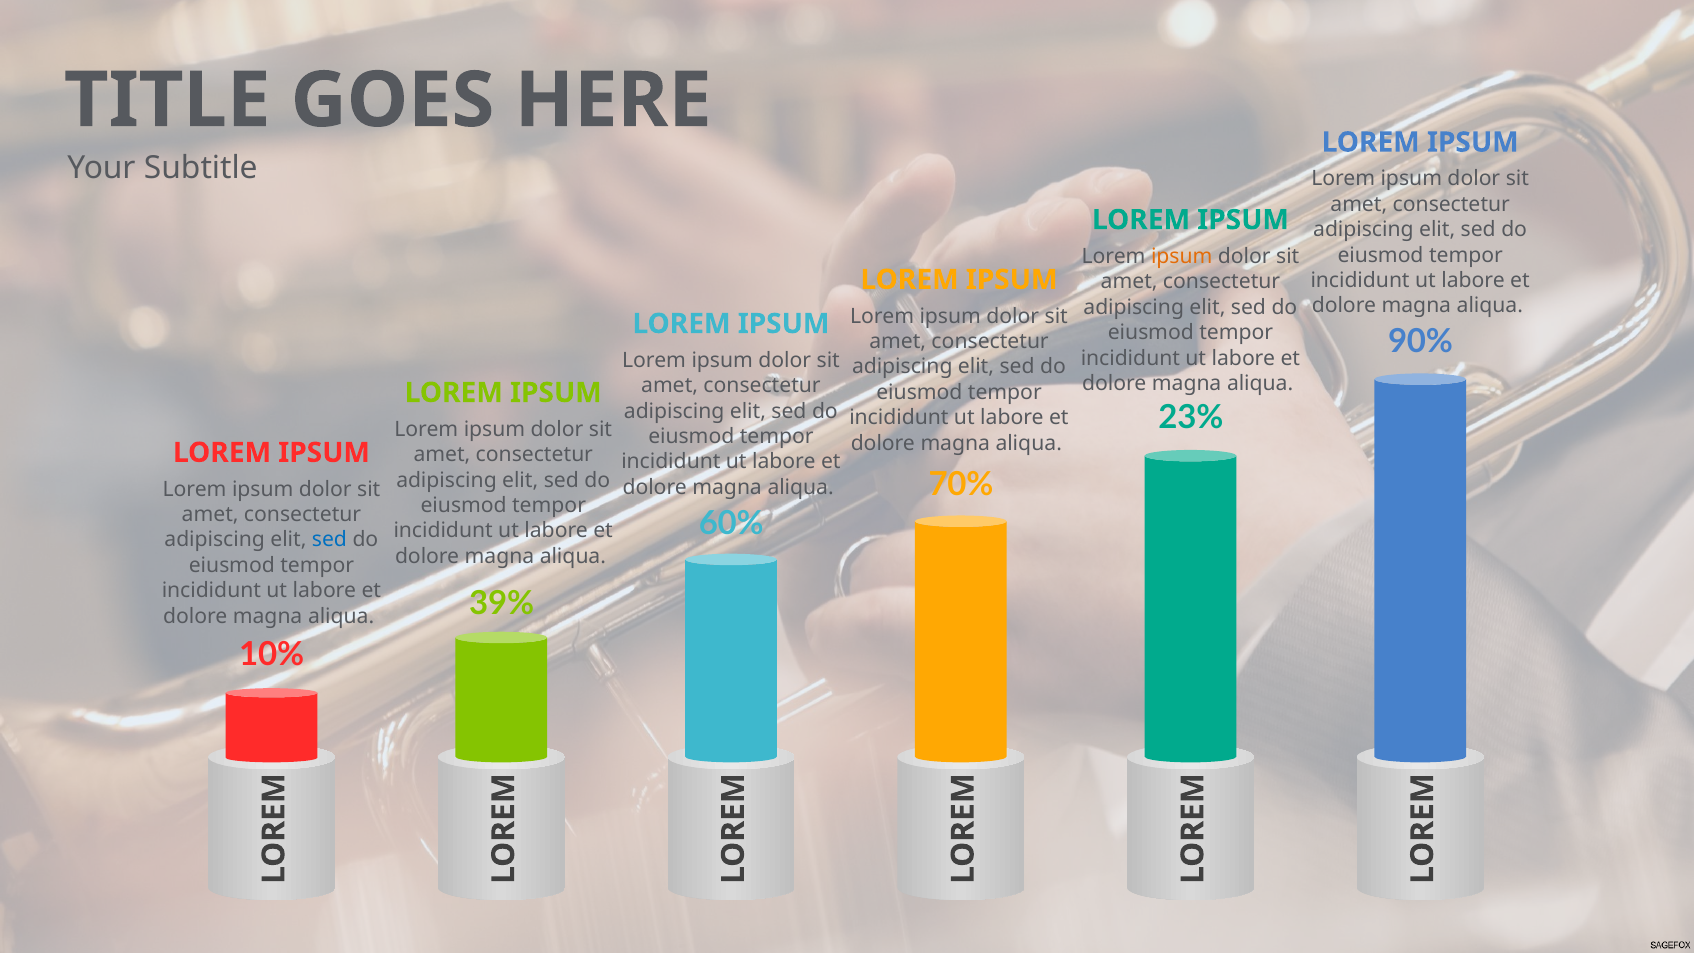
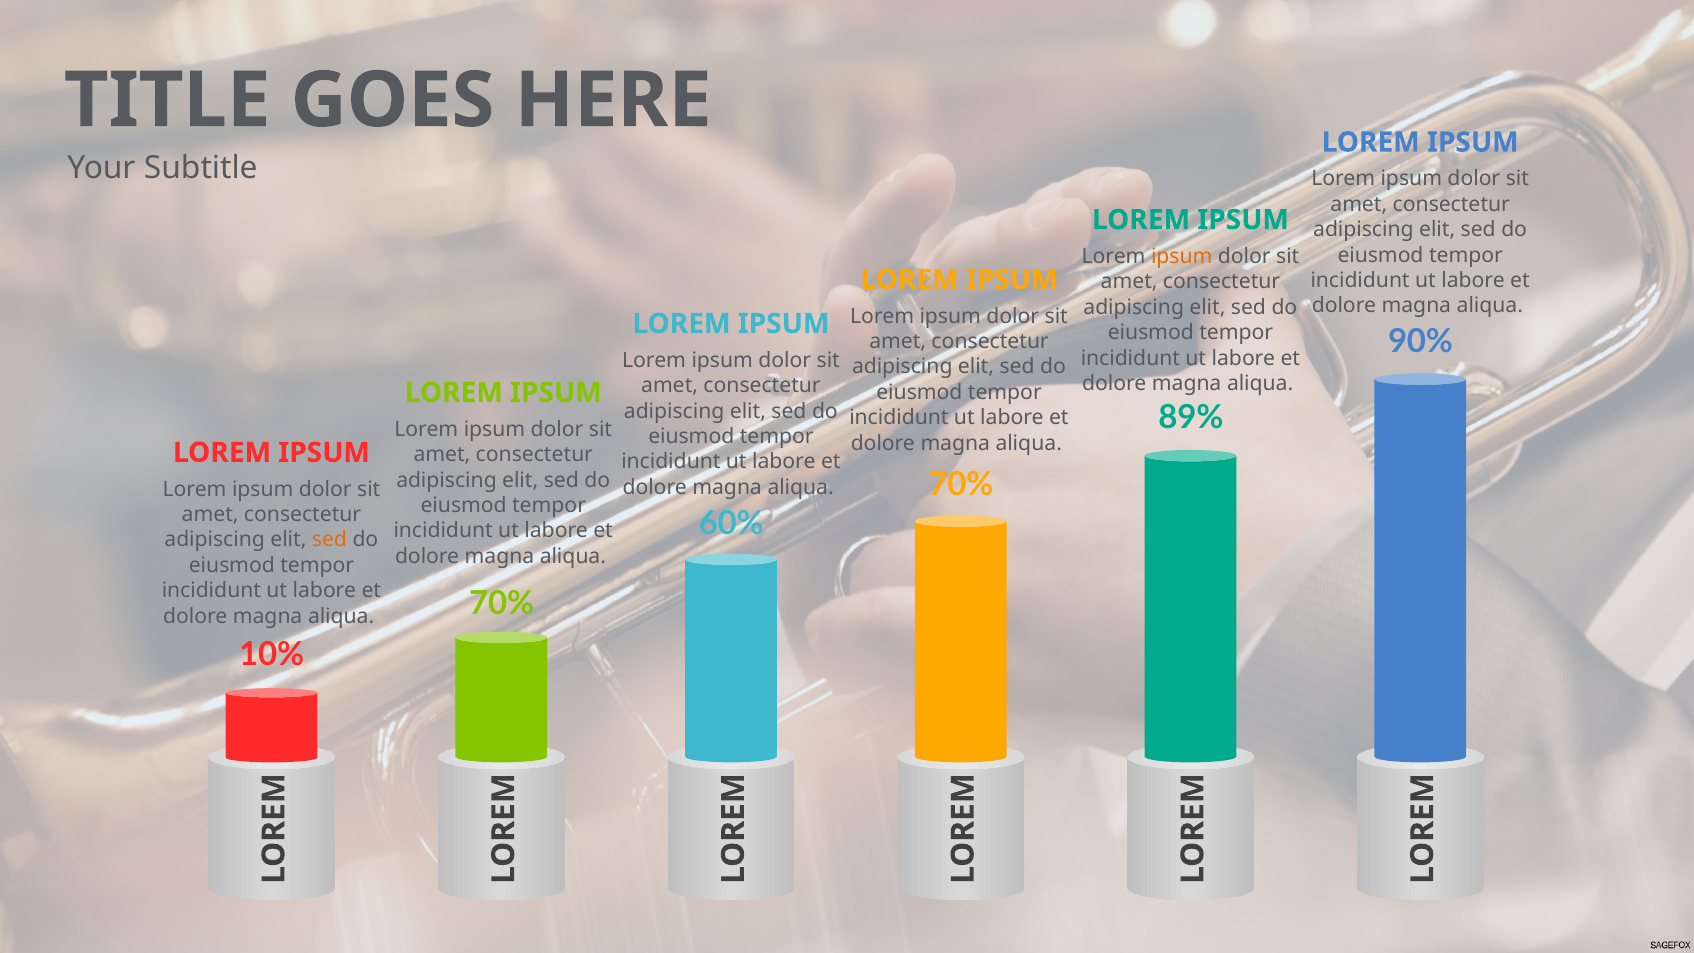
23%: 23% -> 89% (1191, 418)
sed colour: blue -> orange (329, 540)
39%: 39% -> 70% (502, 603)
